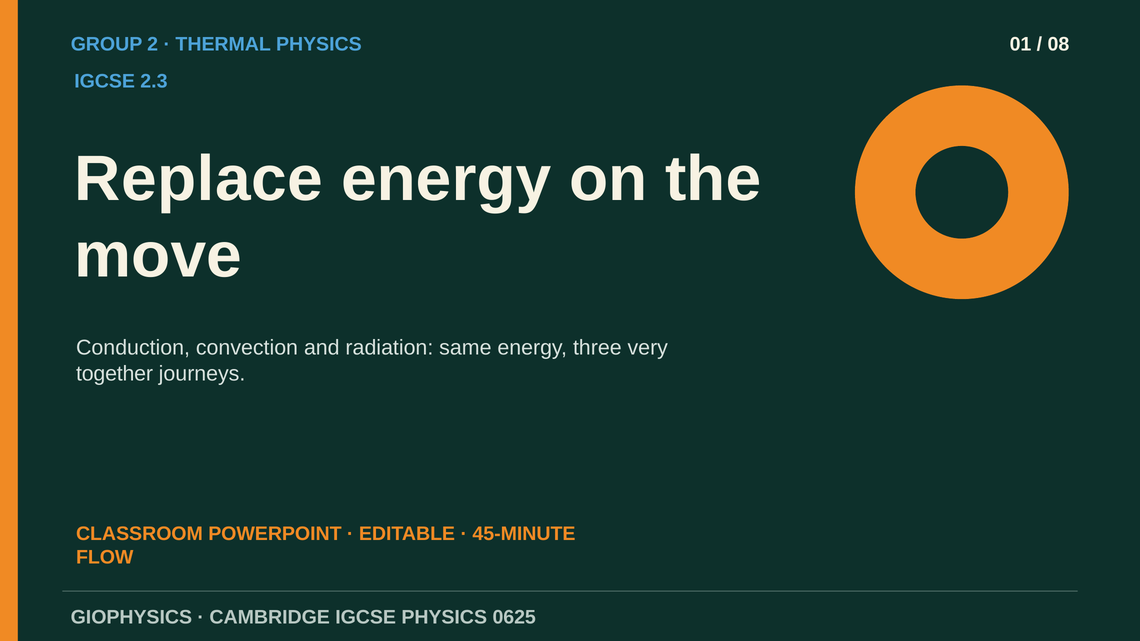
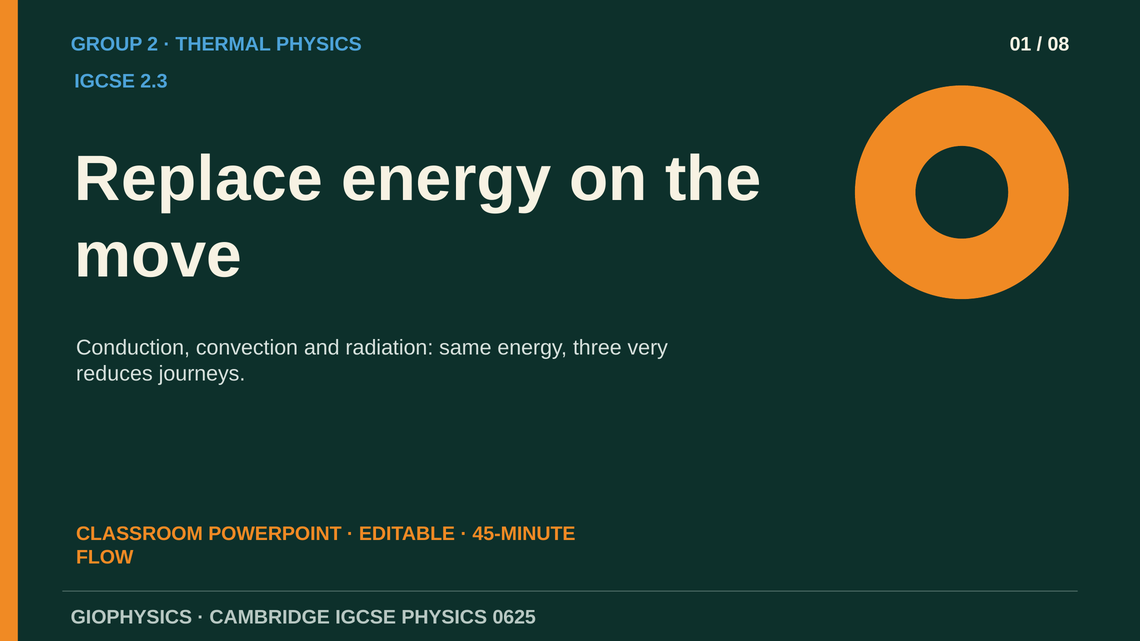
together: together -> reduces (114, 374)
